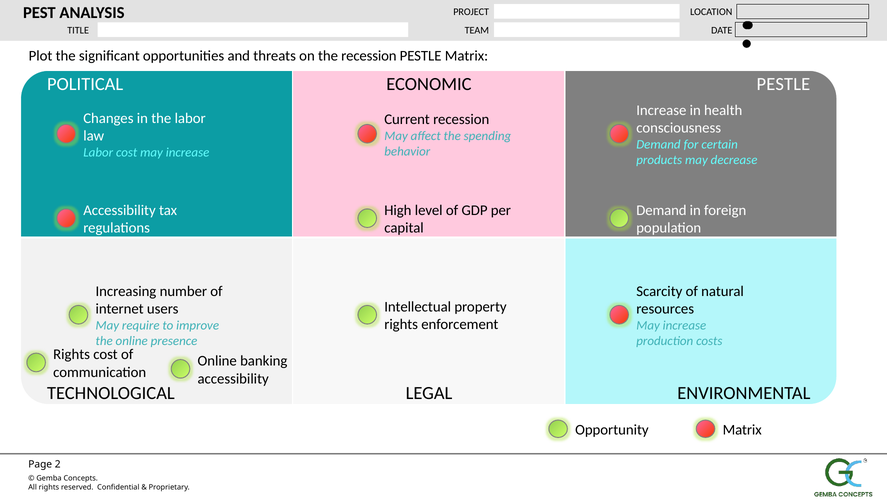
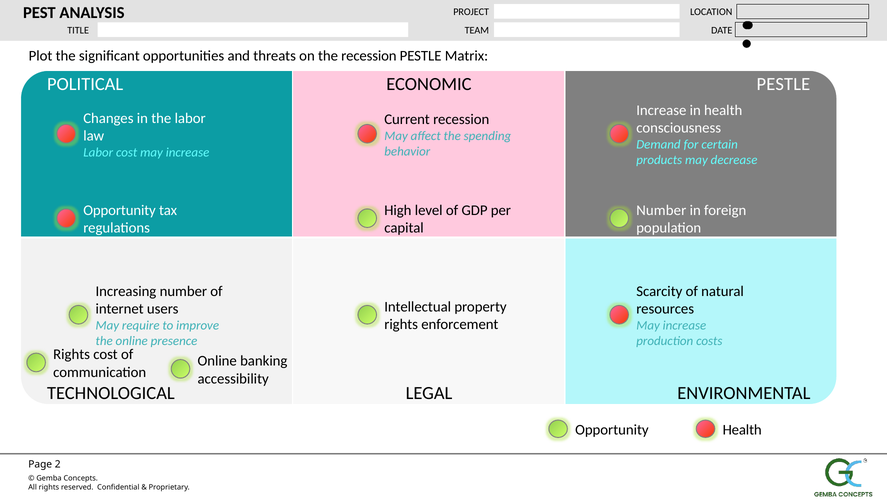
Accessibility: Accessibility -> Opportunity (120, 210)
Demand: Demand -> Number (661, 210)
Opportunity Matrix: Matrix -> Health (742, 430)
